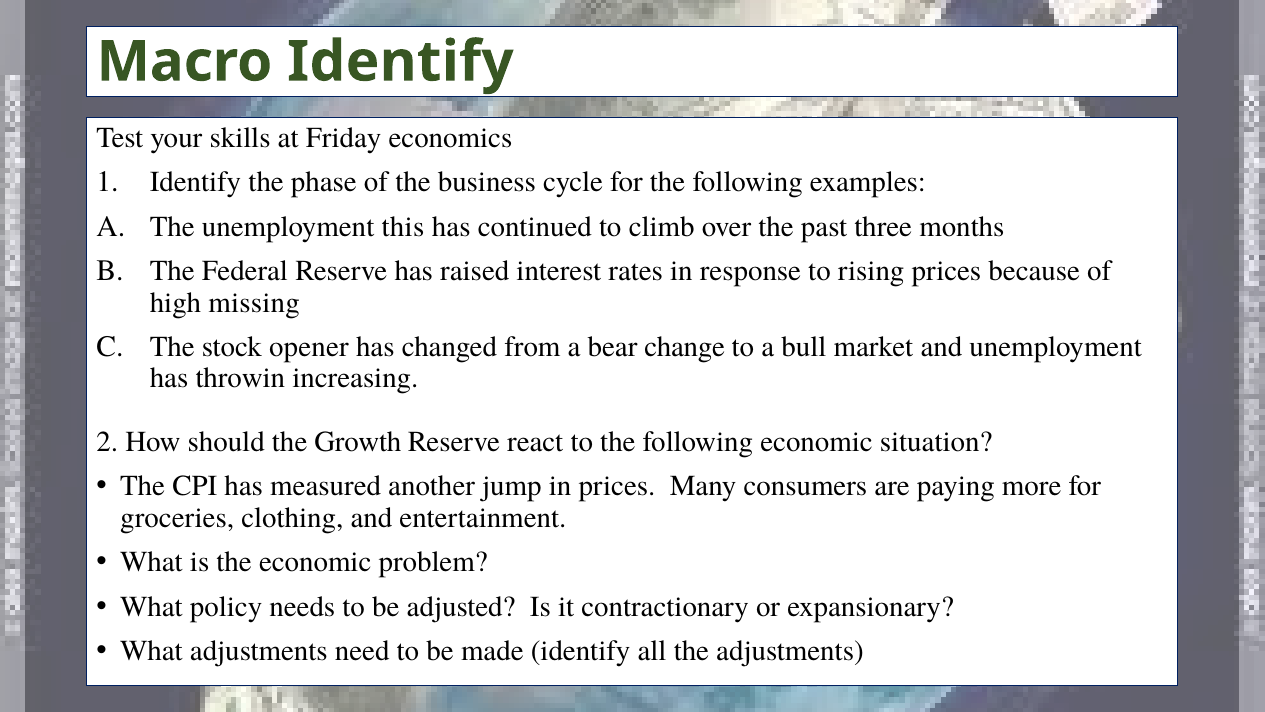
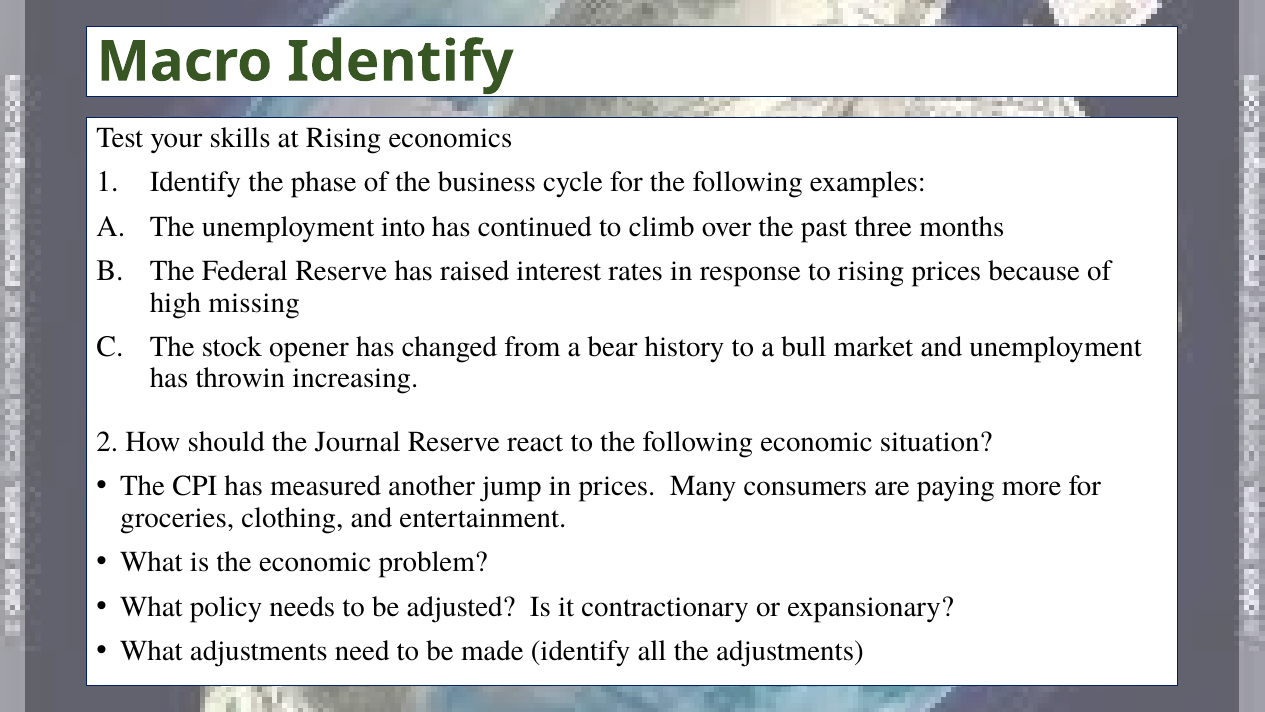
at Friday: Friday -> Rising (344, 138)
this: this -> into (403, 227)
change: change -> history (685, 347)
Growth: Growth -> Journal (358, 441)
